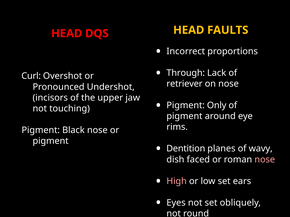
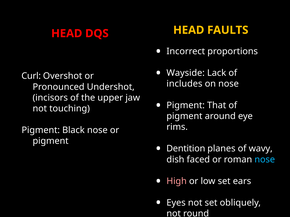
Through: Through -> Wayside (186, 73)
retriever: retriever -> includes (184, 84)
Only: Only -> That (217, 106)
nose colour: pink -> light blue (265, 160)
